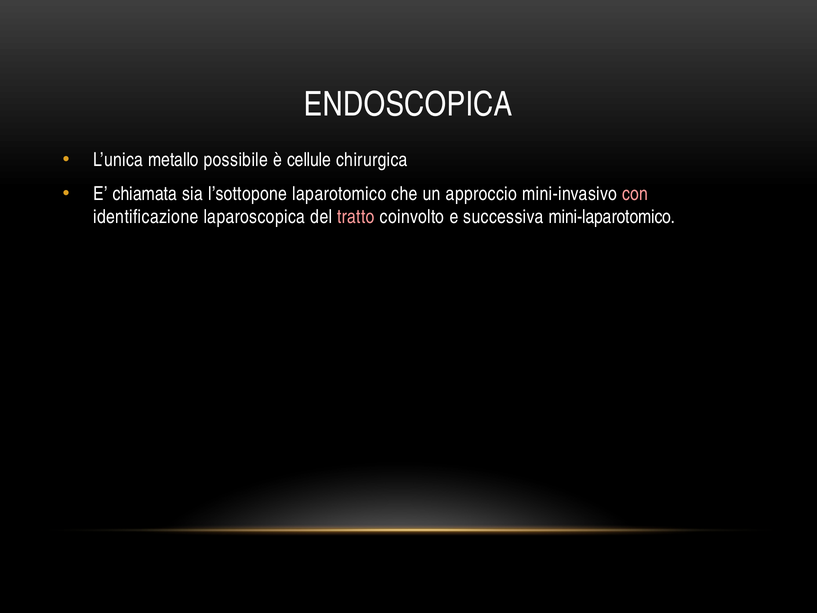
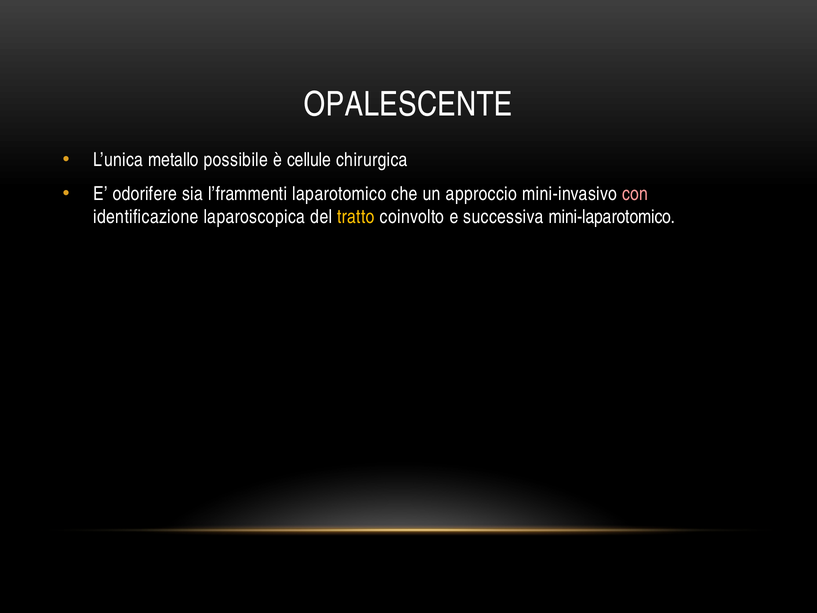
ENDOSCOPICA: ENDOSCOPICA -> OPALESCENTE (408, 105)
chiamata: chiamata -> odorifere (145, 194)
l’sottopone: l’sottopone -> l’frammenti (248, 194)
tratto colour: pink -> yellow (356, 217)
